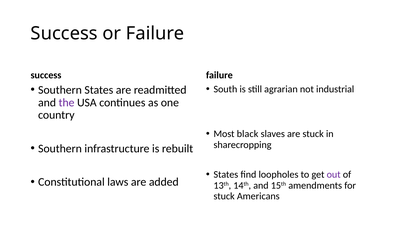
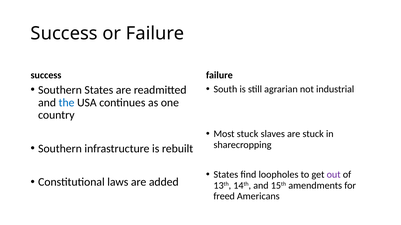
the colour: purple -> blue (67, 103)
Most black: black -> stuck (248, 134)
stuck: stuck -> freed (224, 197)
